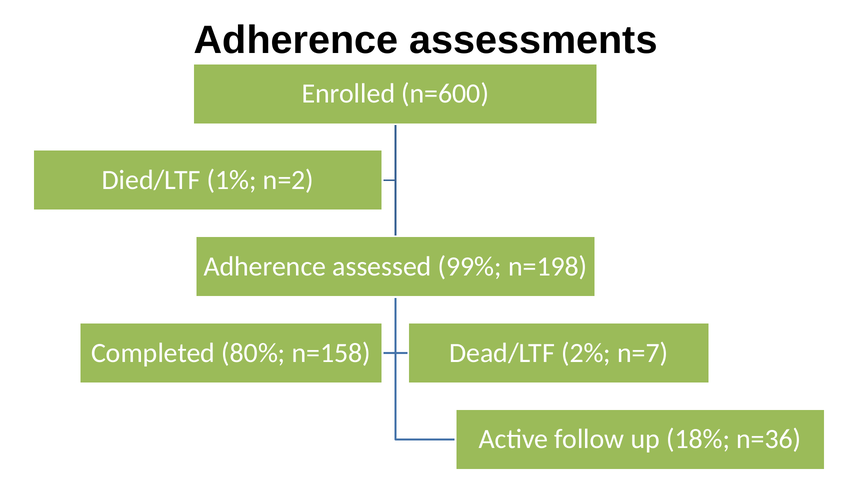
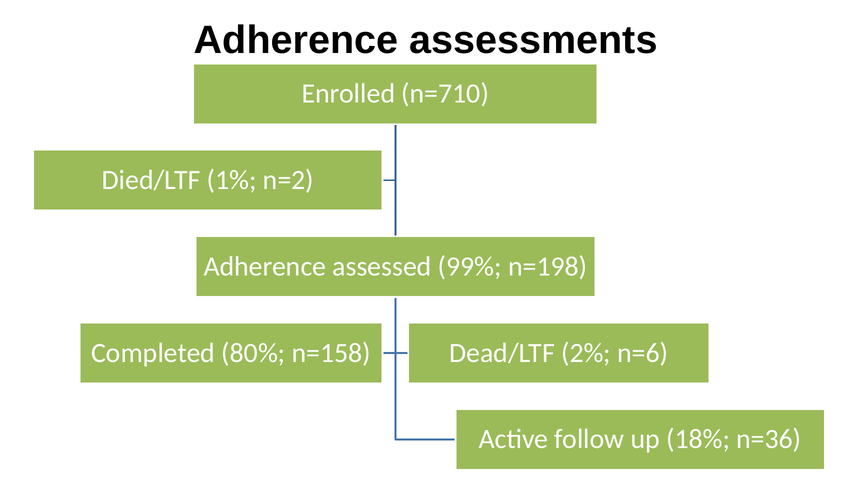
n=600: n=600 -> n=710 (445, 94)
n=7: n=7 -> n=6 (643, 353)
